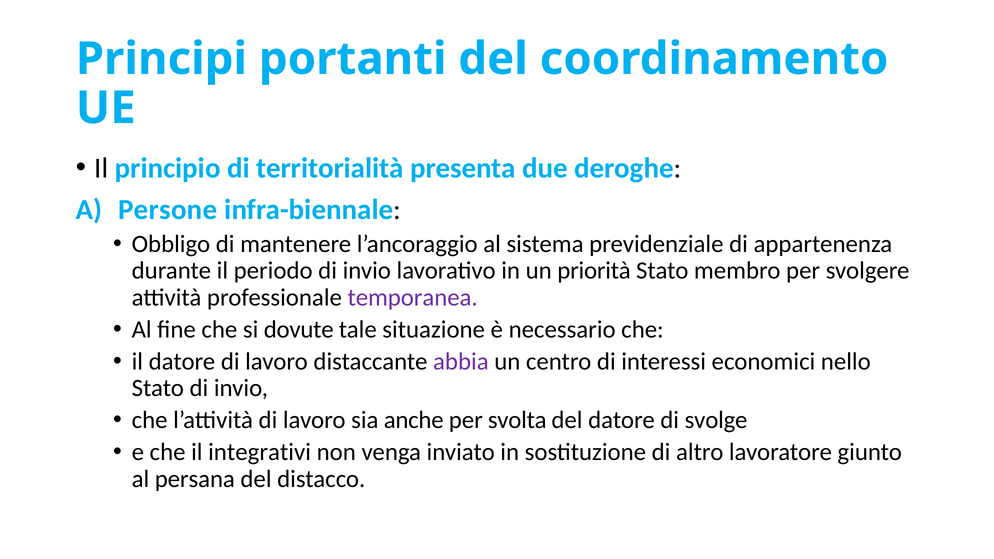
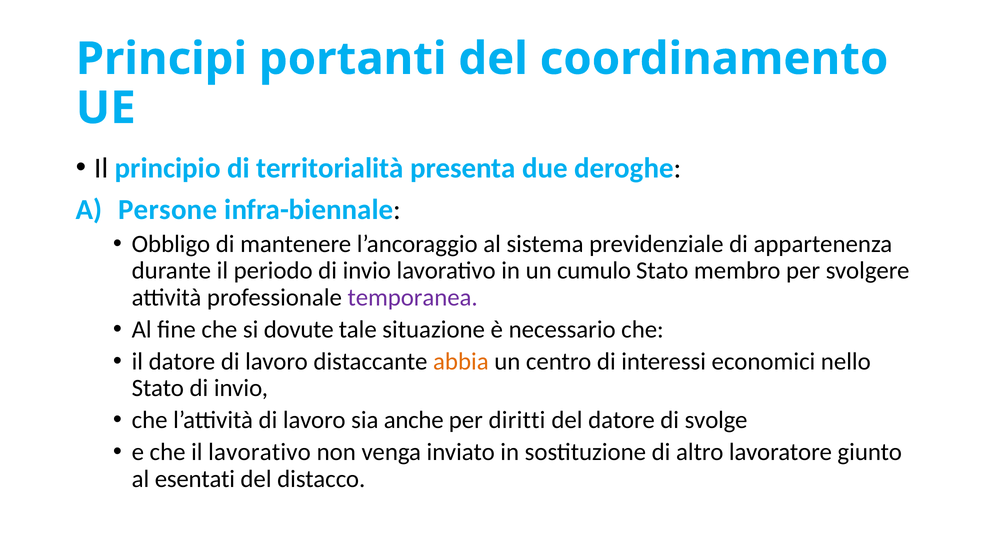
priorità: priorità -> cumulo (594, 271)
abbia colour: purple -> orange (461, 362)
svolta: svolta -> diritti (517, 420)
il integrativi: integrativi -> lavorativo (259, 452)
persana: persana -> esentati (195, 479)
